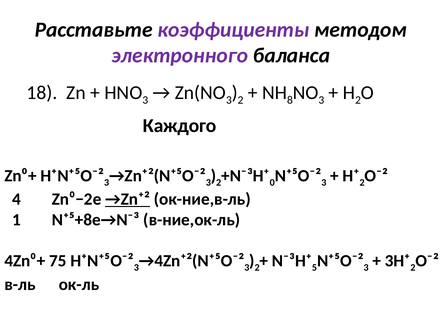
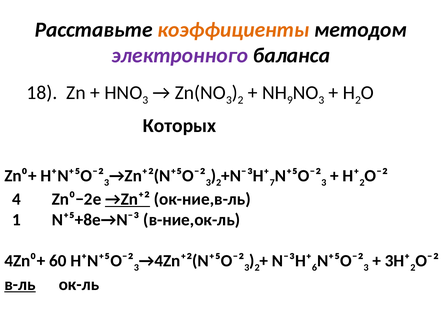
коэффициенты colour: purple -> orange (233, 30)
8: 8 -> 9 (290, 100)
Каждого: Каждого -> Которых (180, 126)
0: 0 -> 7 (272, 183)
75: 75 -> 60 (58, 261)
5: 5 -> 6 (315, 268)
в-ль underline: none -> present (20, 285)
